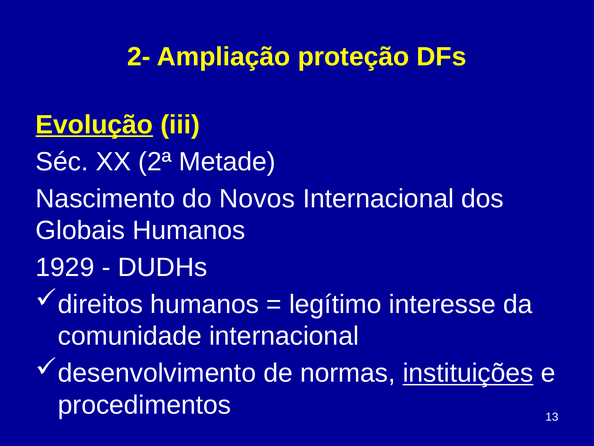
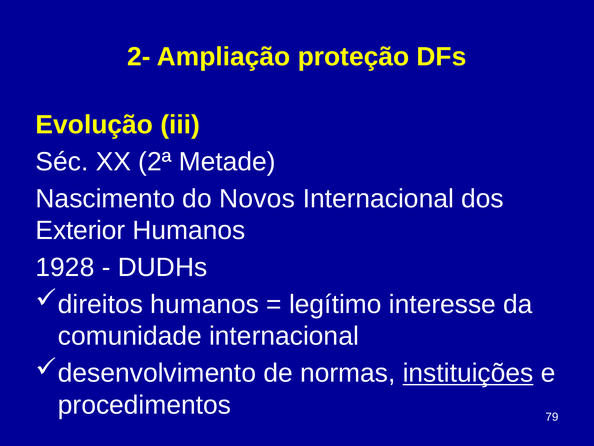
Evolução underline: present -> none (94, 125)
Globais: Globais -> Exterior (80, 230)
1929: 1929 -> 1928 (65, 267)
13: 13 -> 79 (552, 416)
